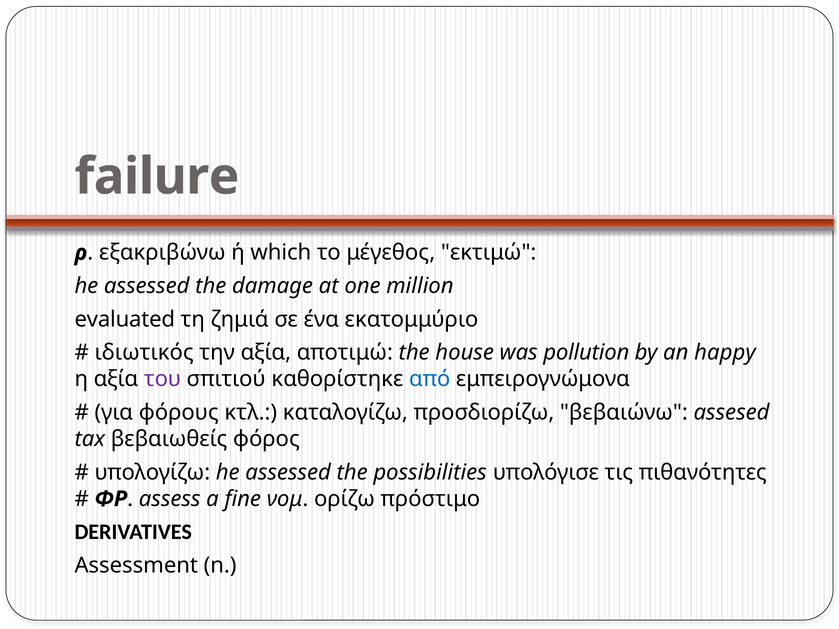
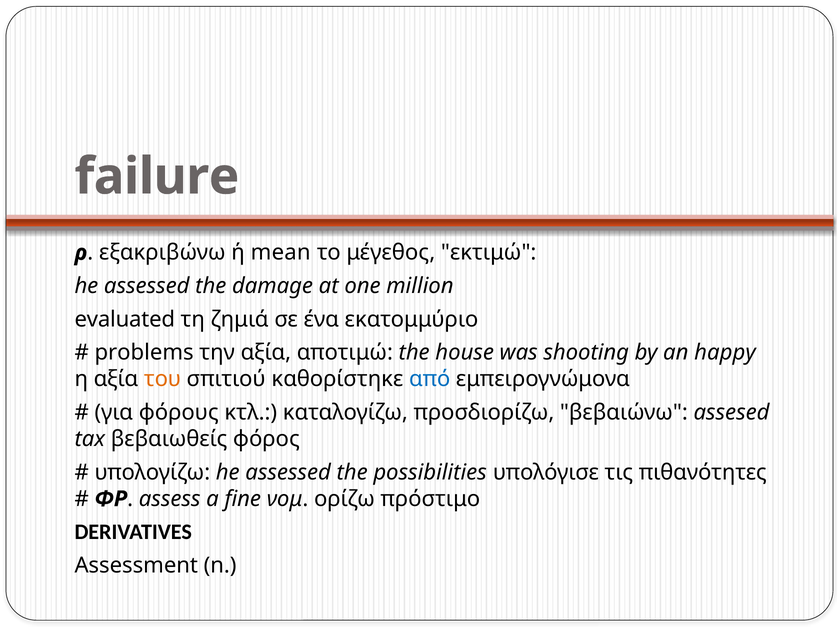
which: which -> mean (281, 253)
ιδιωτικός: ιδιωτικός -> problems (144, 353)
pollution: pollution -> shooting (586, 353)
του colour: purple -> orange (163, 379)
